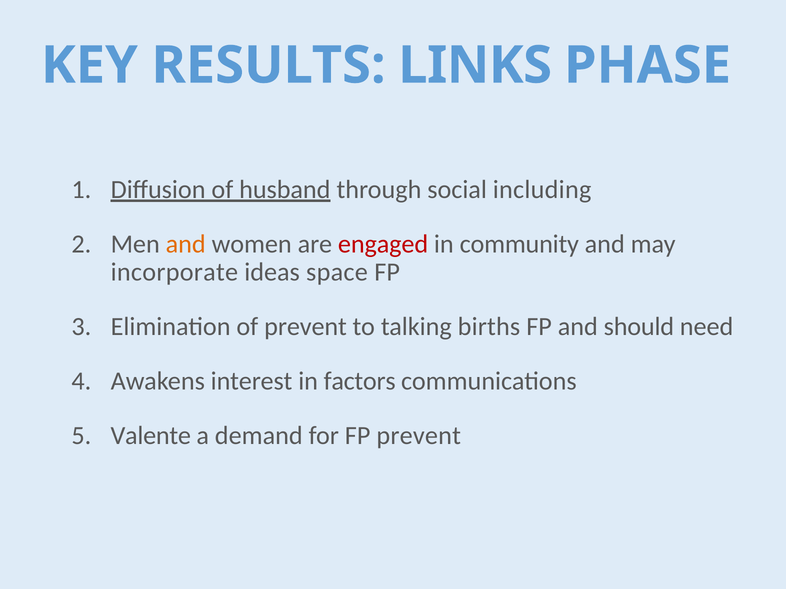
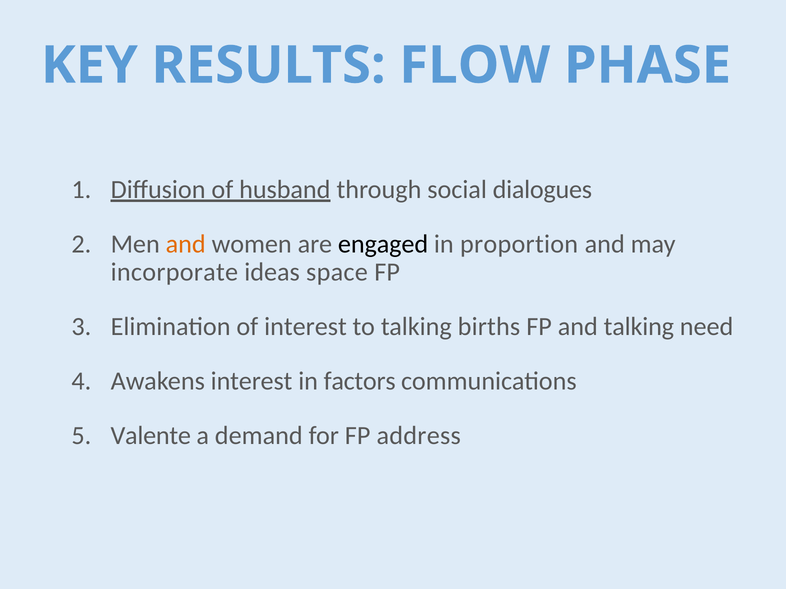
LINKS: LINKS -> FLOW (475, 65)
including: including -> dialogues (542, 190)
engaged colour: red -> black (383, 244)
community: community -> proportion (519, 244)
of prevent: prevent -> interest (305, 327)
and should: should -> talking (639, 327)
FP prevent: prevent -> address (419, 436)
